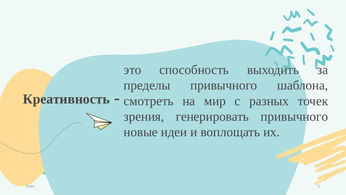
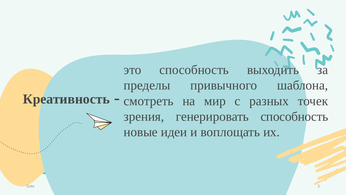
генерировать привычного: привычного -> способность (294, 116)
